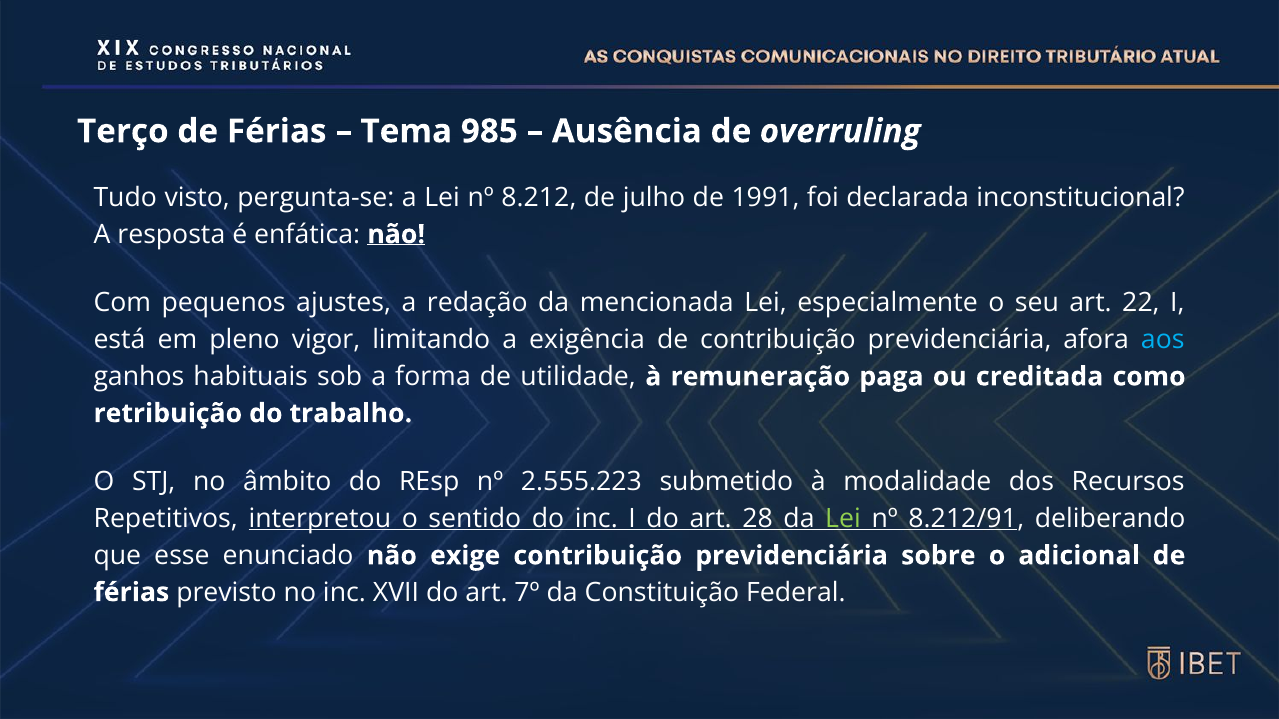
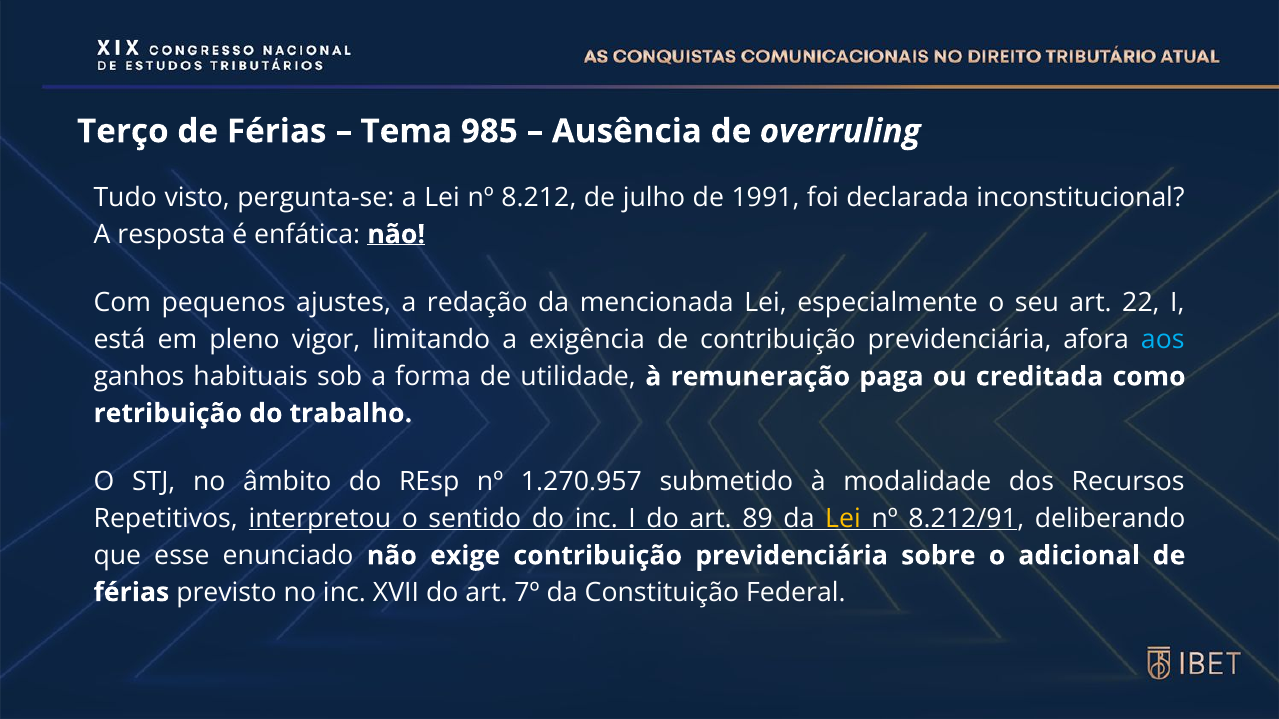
2.555.223: 2.555.223 -> 1.270.957 (581, 482)
28: 28 -> 89 (758, 519)
Lei colour: light green -> yellow (843, 519)
